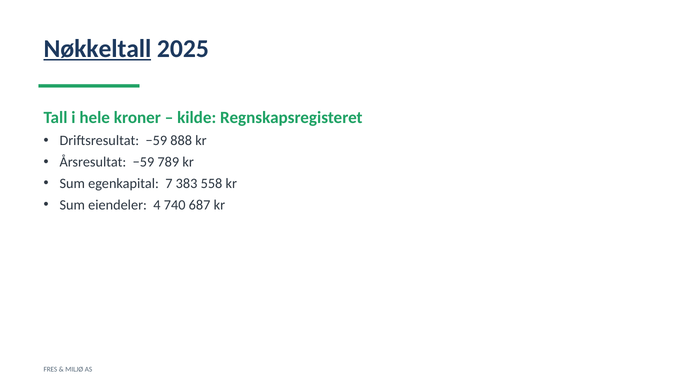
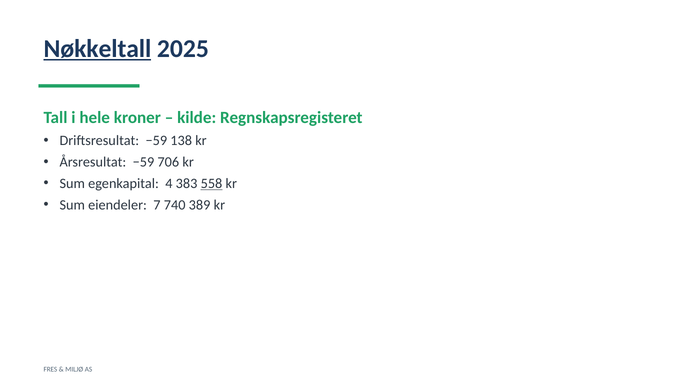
888: 888 -> 138 (181, 141)
789: 789 -> 706 (168, 162)
7: 7 -> 4 (169, 183)
558 underline: none -> present (212, 183)
4: 4 -> 7 (157, 205)
687: 687 -> 389 (200, 205)
